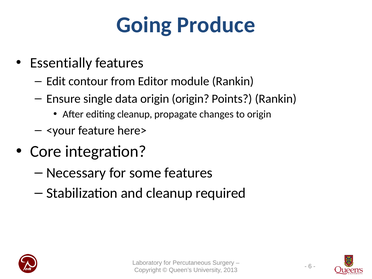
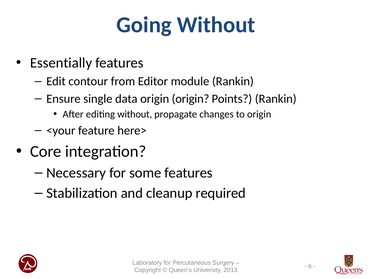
Going Produce: Produce -> Without (216, 25)
editing cleanup: cleanup -> without (135, 114)
